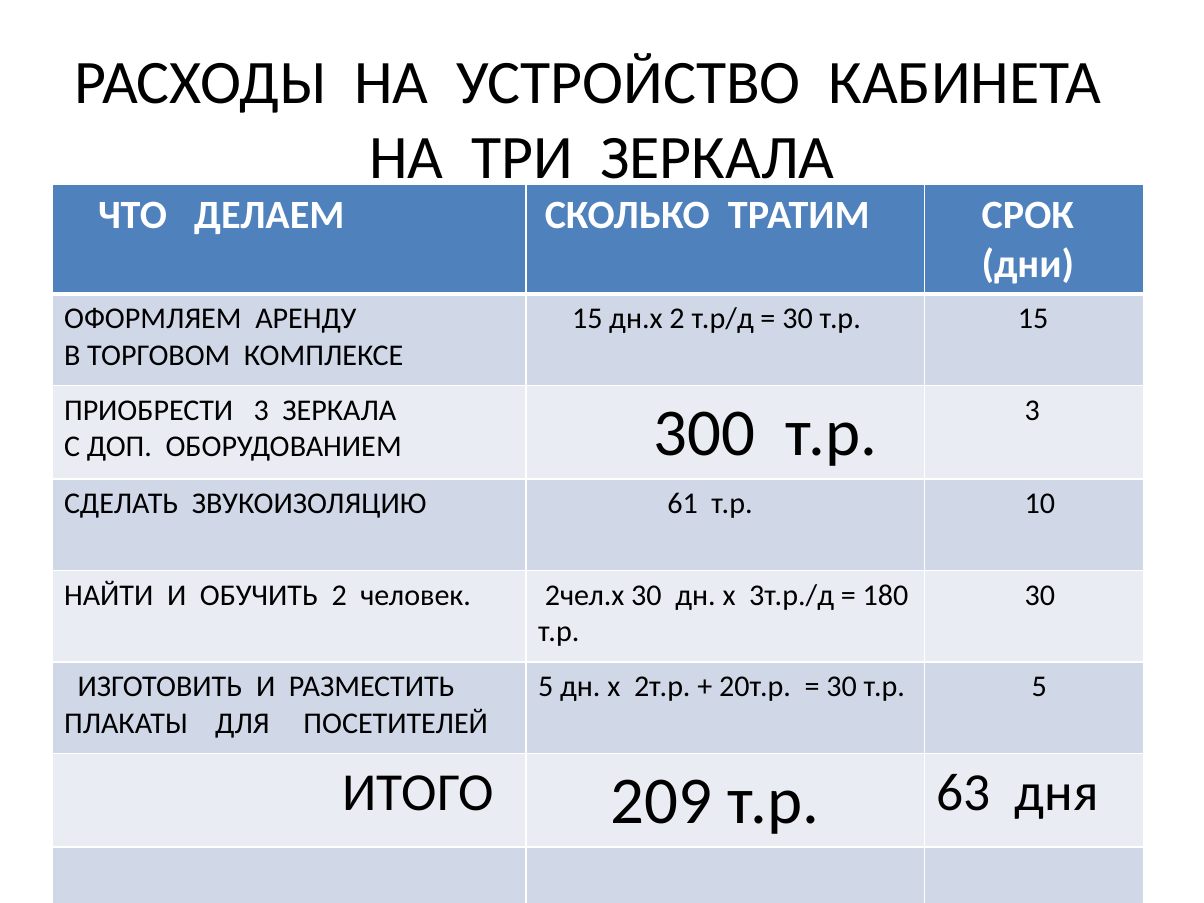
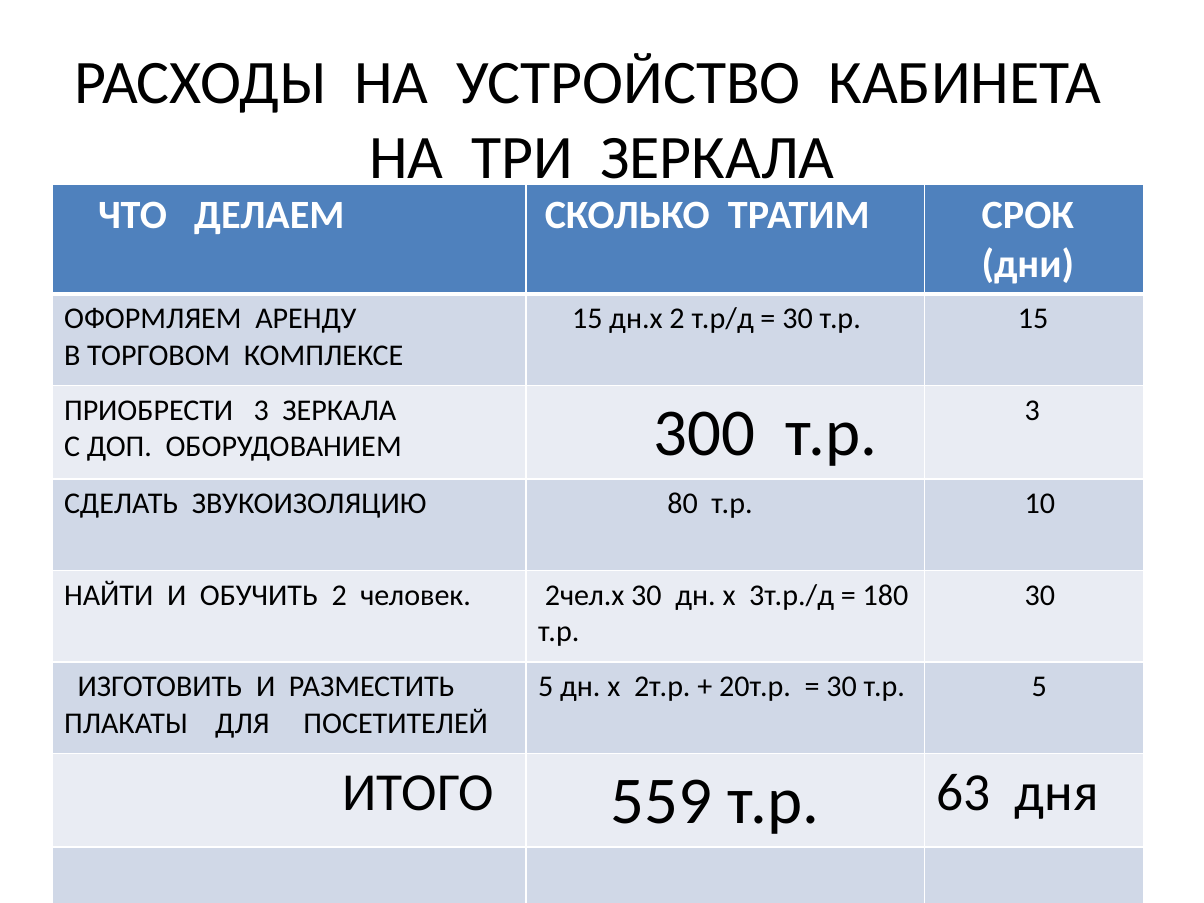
61: 61 -> 80 (683, 504)
209: 209 -> 559 (662, 801)
